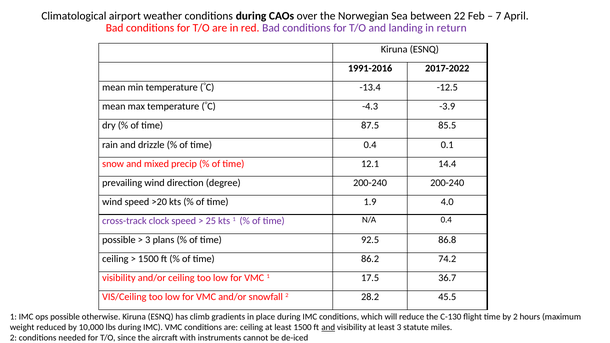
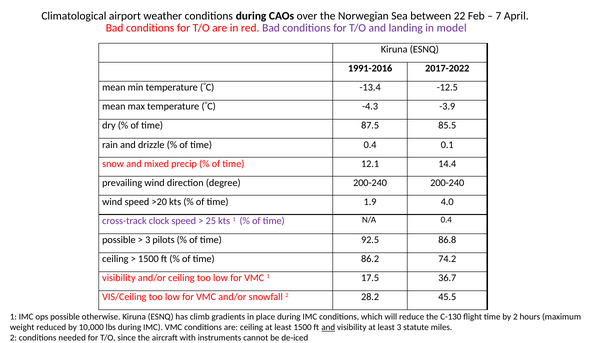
return: return -> model (452, 28)
plans: plans -> pilots (164, 240)
